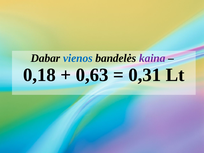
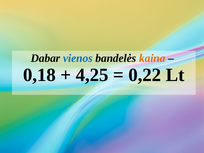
kaina colour: purple -> orange (152, 58)
0,63: 0,63 -> 4,25 (92, 75)
0,31: 0,31 -> 0,22 (145, 75)
